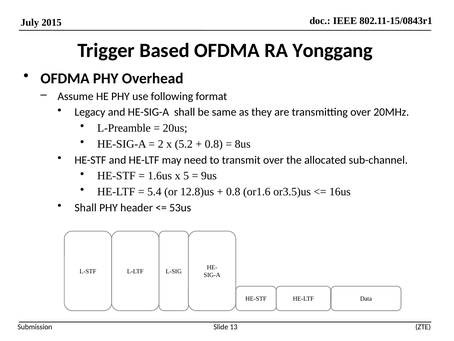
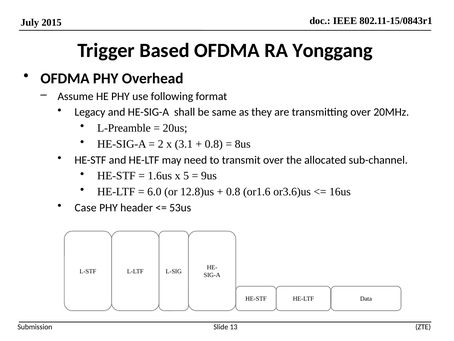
5.2: 5.2 -> 3.1 (184, 144)
5.4: 5.4 -> 6.0 (154, 191)
or3.5)us: or3.5)us -> or3.6)us (292, 191)
Shall: Shall -> Case (86, 207)
